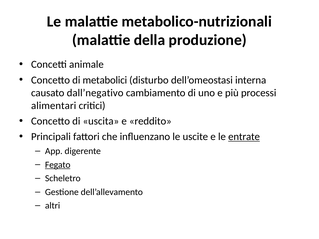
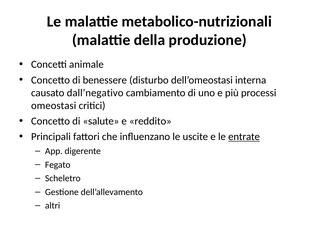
metabolici: metabolici -> benessere (105, 80)
alimentari: alimentari -> omeostasi (54, 106)
uscita: uscita -> salute (101, 121)
Fegato underline: present -> none (58, 165)
